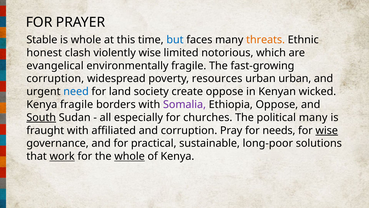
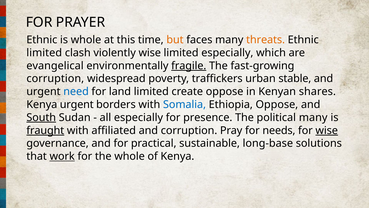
Stable: Stable -> Ethnic (42, 40)
but colour: blue -> orange (175, 40)
honest: honest -> limited (44, 53)
limited notorious: notorious -> especially (227, 53)
fragile underline: none -> present (189, 66)
resources: resources -> traffickers (217, 79)
urban urban: urban -> stable (295, 79)
land society: society -> limited (151, 91)
wicked: wicked -> shares (317, 91)
Kenya fragile: fragile -> urgent (77, 104)
Somalia colour: purple -> blue (185, 104)
churches: churches -> presence (208, 117)
fraught underline: none -> present (45, 130)
long-poor: long-poor -> long-base (268, 143)
whole underline: present -> none (130, 156)
